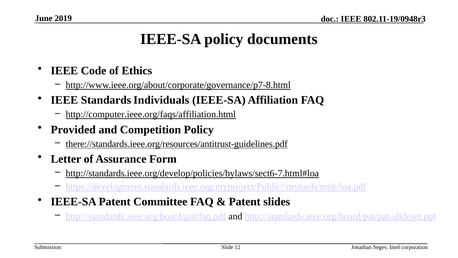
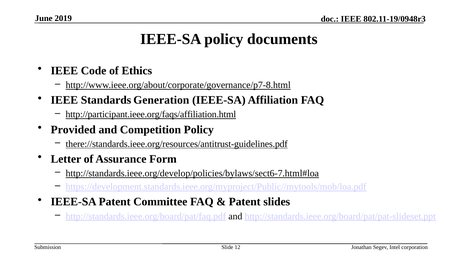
Individuals: Individuals -> Generation (161, 100)
http://computer.ieee.org/faqs/affiliation.html: http://computer.ieee.org/faqs/affiliation.html -> http://participant.ieee.org/faqs/affiliation.html (151, 114)
